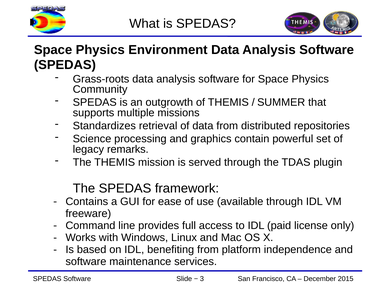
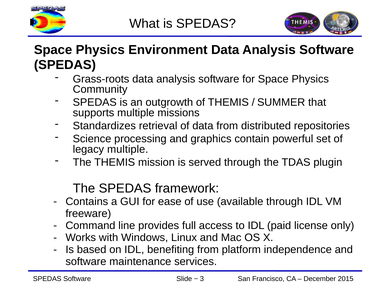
legacy remarks: remarks -> multiple (128, 150)
